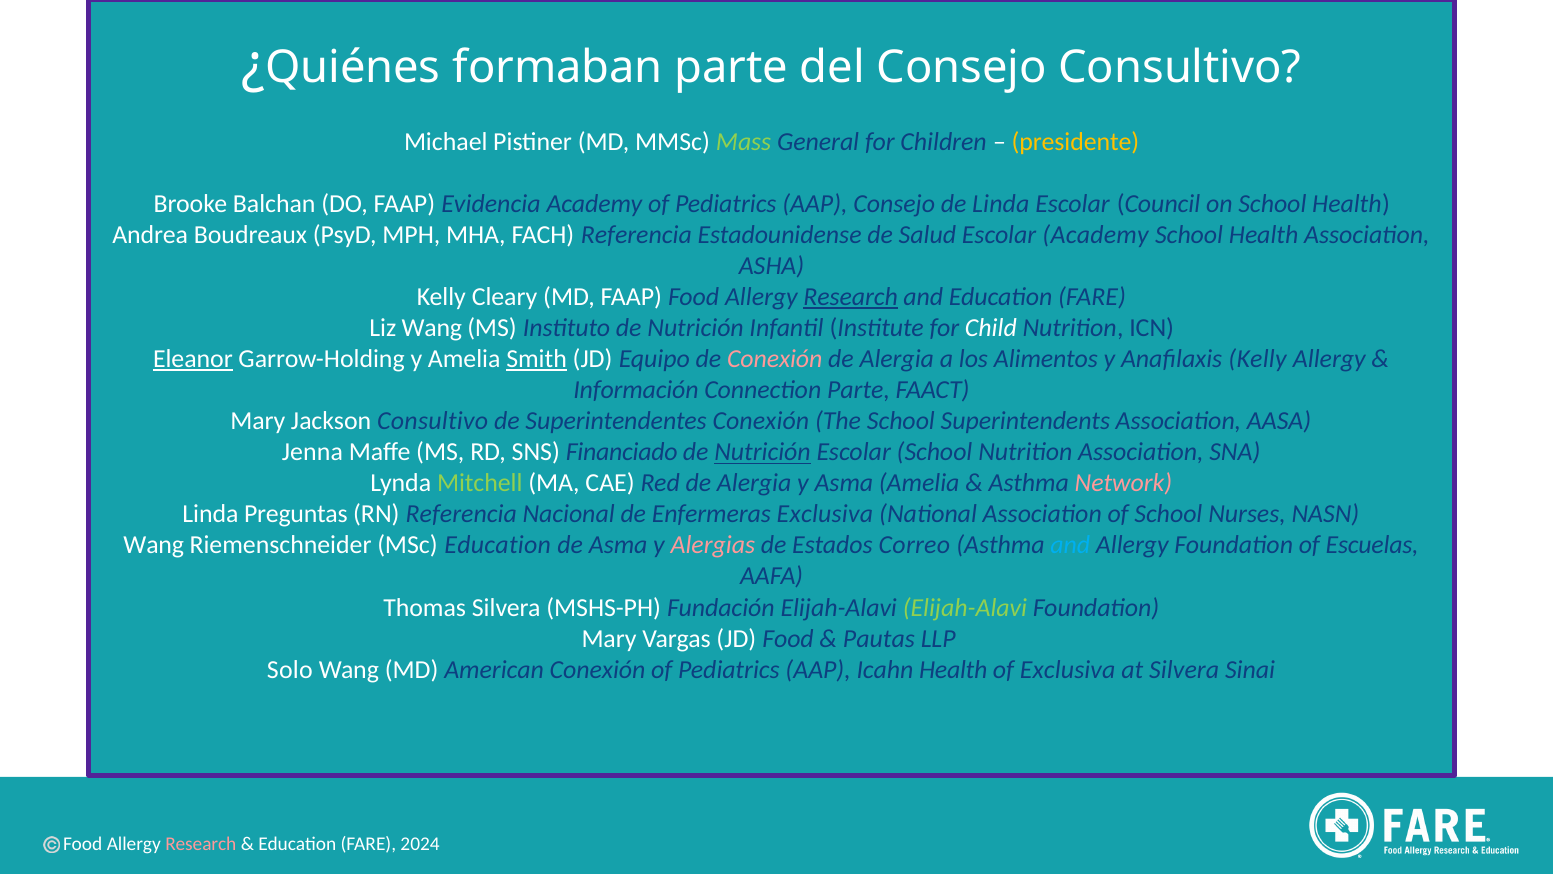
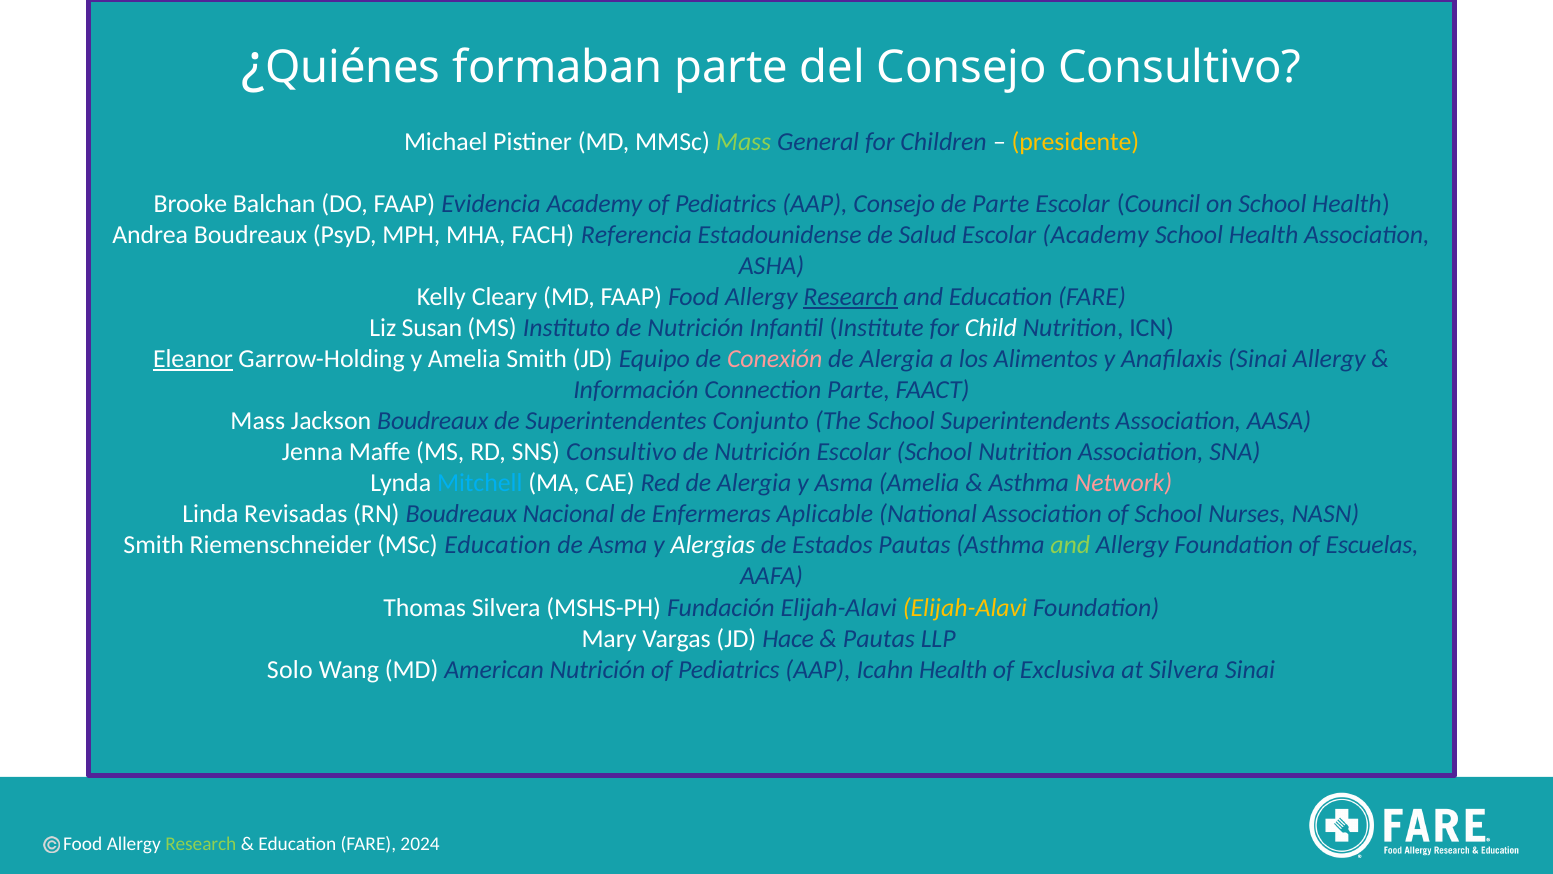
de Linda: Linda -> Parte (1001, 204)
Liz Wang: Wang -> Susan (432, 328)
Smith underline: present -> none (537, 359)
Anafilaxis Kelly: Kelly -> Sinai (1258, 359)
Mary: Mary -> Mass (258, 421)
Jackson Consultivo: Consultivo -> Boudreaux (433, 421)
Superintendentes Conexión: Conexión -> Conjunto (761, 421)
SNS Financiado: Financiado -> Consultivo (621, 452)
Nutrición underline: present -> none (762, 452)
Mitchell colour: light green -> light blue (480, 483)
Preguntas: Preguntas -> Revisadas (296, 514)
RN Referencia: Referencia -> Boudreaux (461, 514)
Enfermeras Exclusiva: Exclusiva -> Aplicable (825, 514)
Wang: Wang -> Smith (154, 545)
Alergias colour: pink -> white (713, 545)
Estados Correo: Correo -> Pautas (915, 545)
and colour: light blue -> light green (1070, 545)
Elijah-Alavi colour: light green -> yellow (965, 607)
JD Food: Food -> Hace (788, 638)
American Conexión: Conexión -> Nutrición (598, 669)
Research colour: pink -> light green (201, 844)
